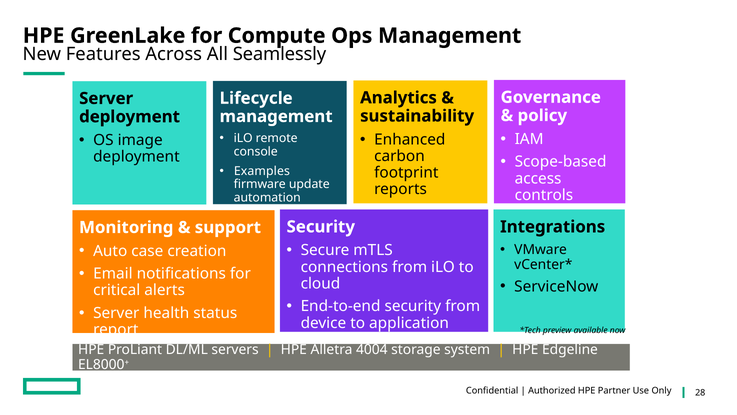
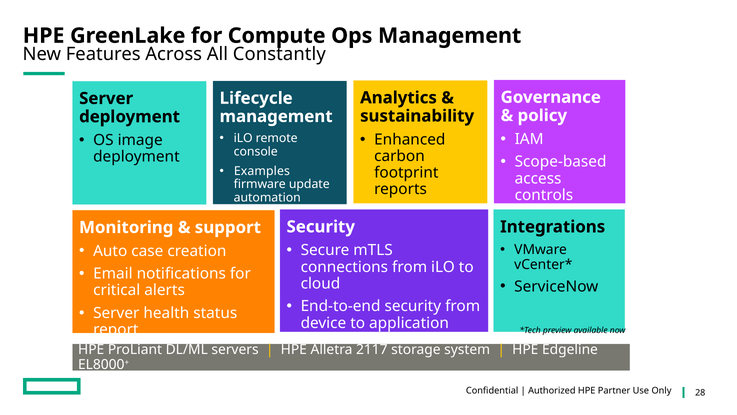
Seamlessly: Seamlessly -> Constantly (279, 54)
4004: 4004 -> 2117 (372, 349)
